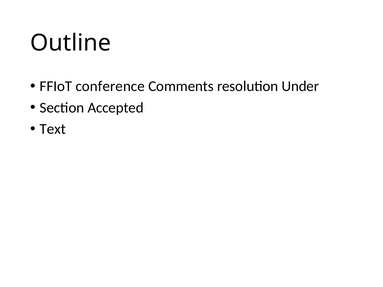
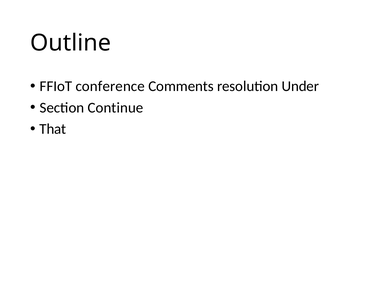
Accepted: Accepted -> Continue (115, 108)
Text: Text -> That (53, 129)
